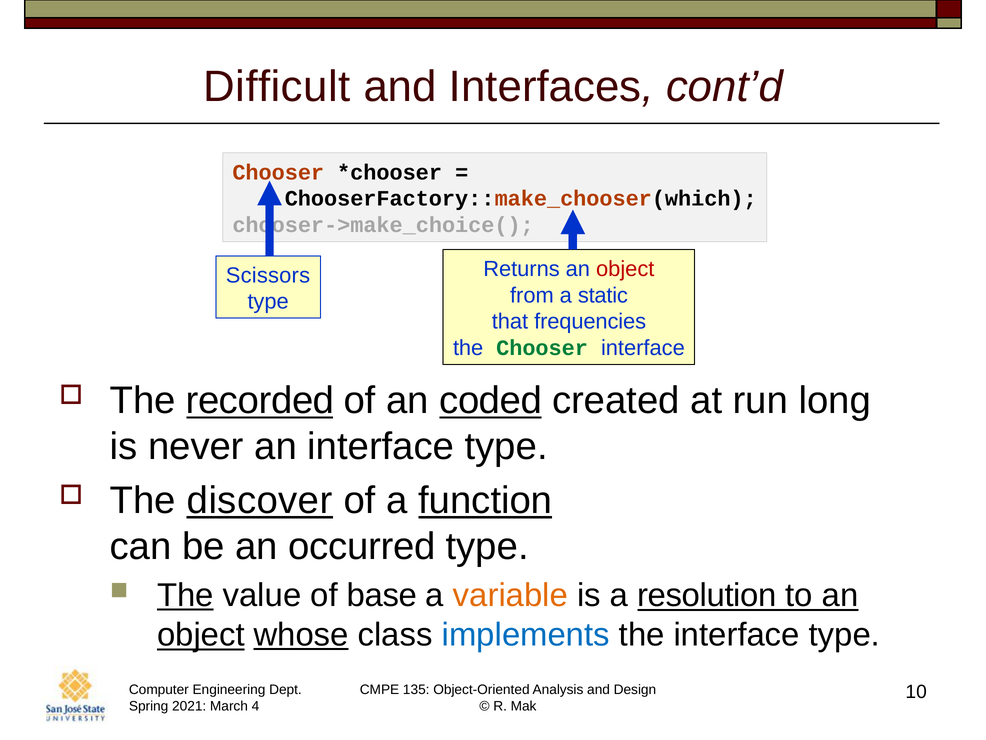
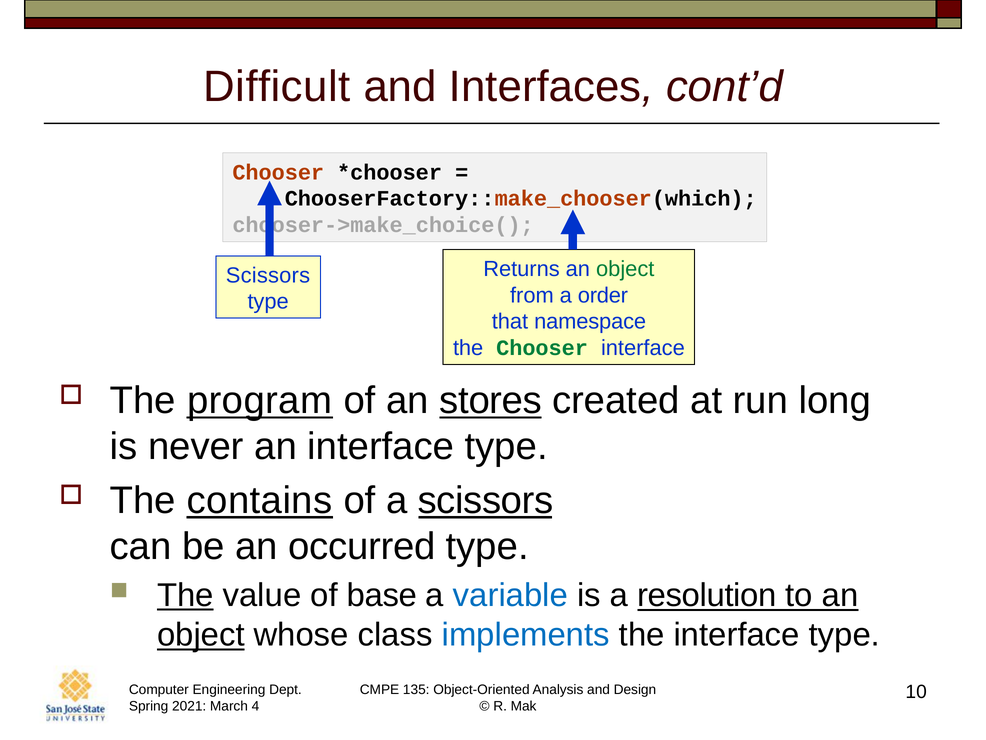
object colour: red -> green (625, 269)
static: static -> order (603, 295)
frequencies: frequencies -> namespace (590, 321)
recorded: recorded -> program (260, 400)
coded: coded -> stores (491, 400)
discover: discover -> contains (260, 500)
a function: function -> scissors (485, 500)
variable colour: orange -> blue (510, 595)
whose underline: present -> none (301, 635)
